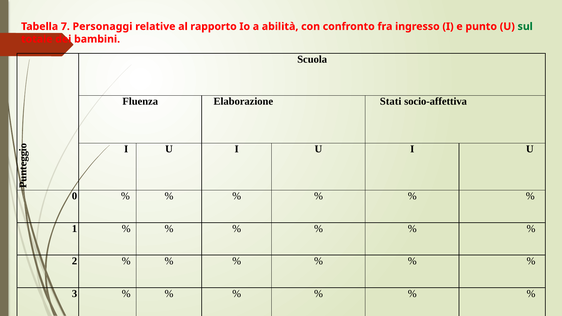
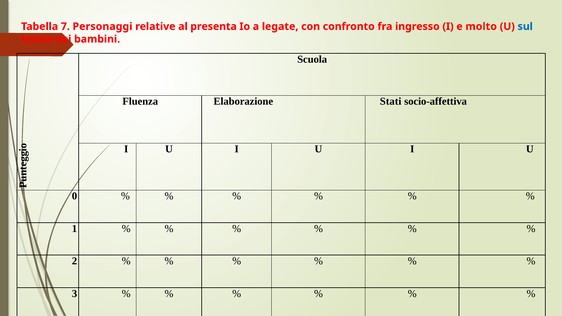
rapporto: rapporto -> presenta (214, 26)
abilità: abilità -> legate (280, 26)
punto: punto -> molto (481, 26)
sul colour: green -> blue (525, 26)
